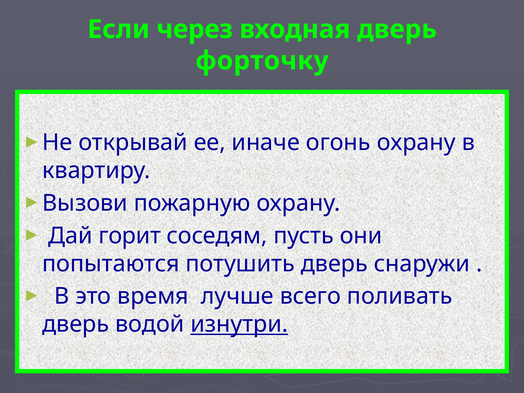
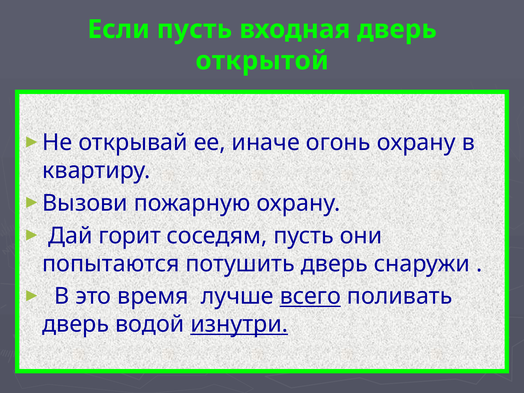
Если через: через -> пусть (194, 29)
форточку: форточку -> открытой (262, 61)
всего underline: none -> present (310, 296)
